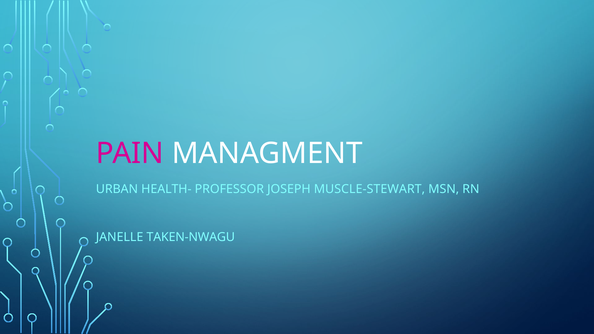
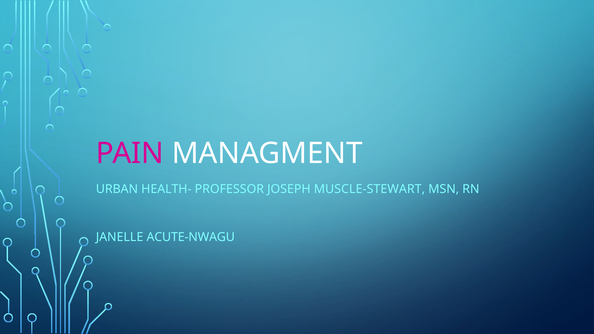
TAKEN-NWAGU: TAKEN-NWAGU -> ACUTE-NWAGU (191, 237)
